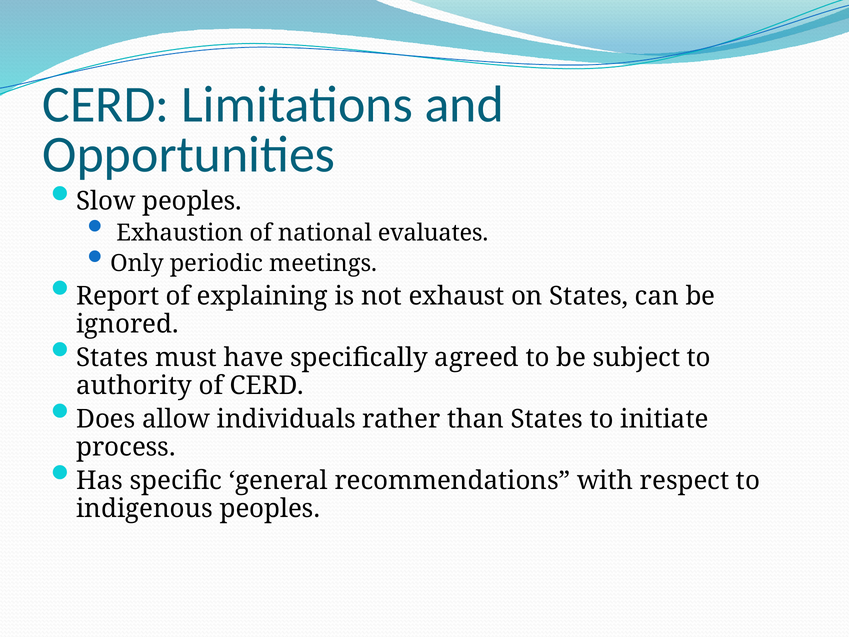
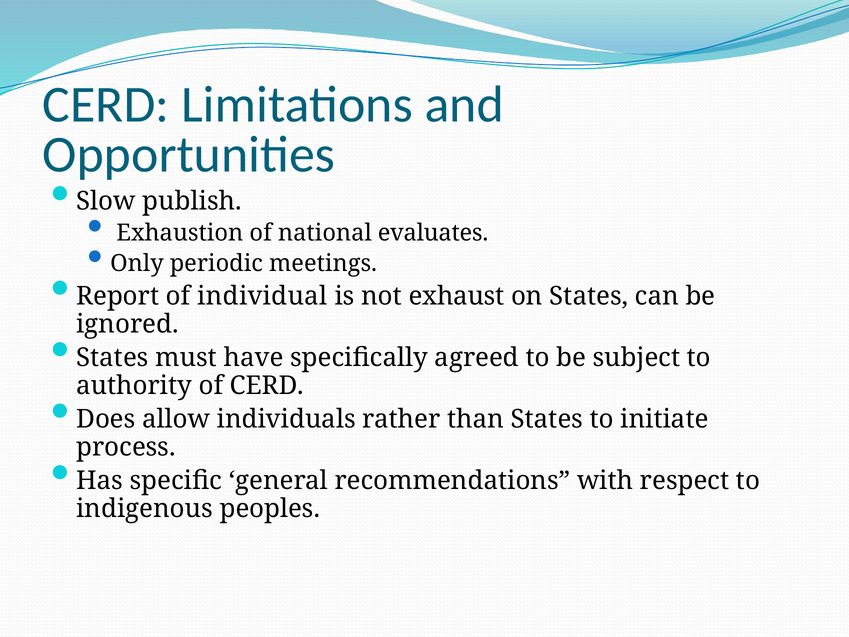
Slow peoples: peoples -> publish (192, 201)
explaining: explaining -> individual (262, 296)
